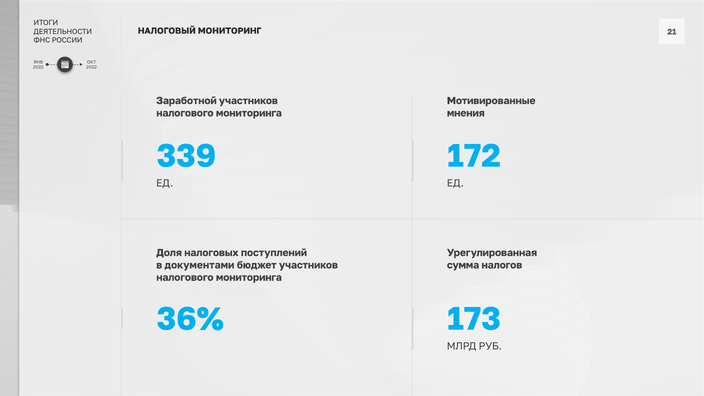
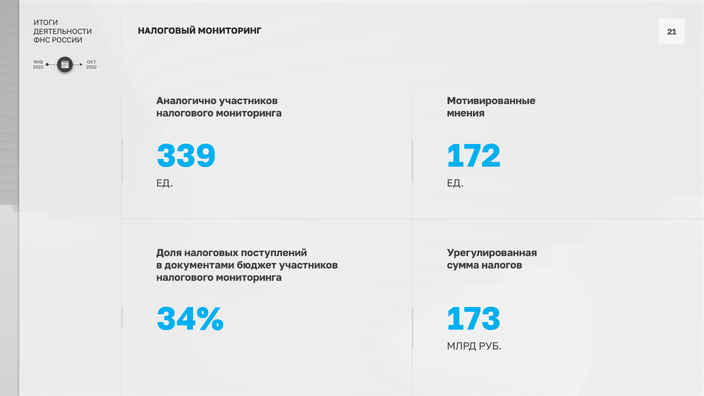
Заработной: Заработной -> Аналогично (186, 101)
36%: 36% -> 34% (190, 319)
